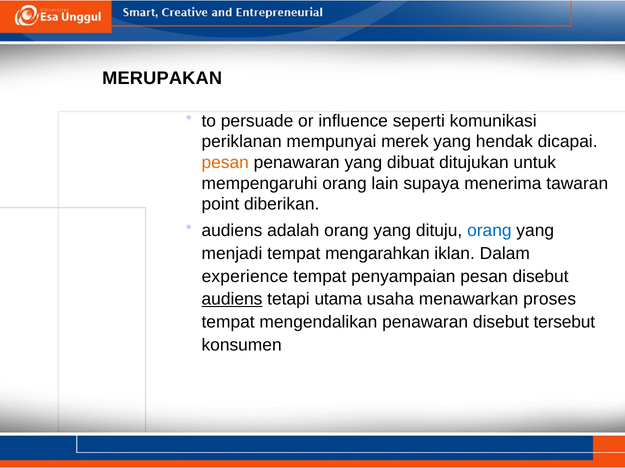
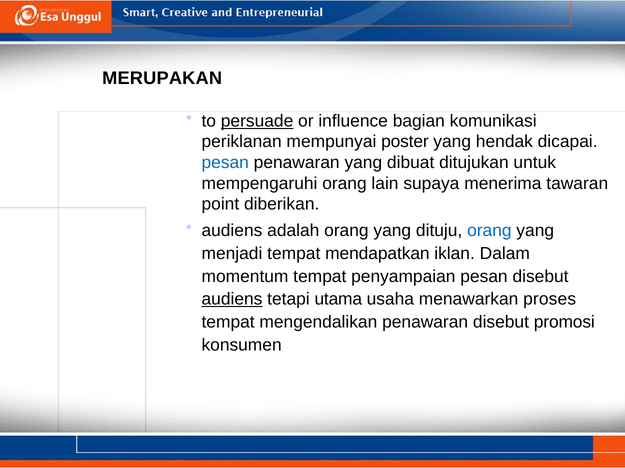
persuade underline: none -> present (257, 121)
seperti: seperti -> bagian (419, 121)
merek: merek -> poster (405, 142)
pesan colour: orange -> blue (225, 163)
mengarahkan: mengarahkan -> mendapatkan (377, 254)
experience: experience -> momentum (245, 277)
tersebut: tersebut -> promosi (564, 323)
